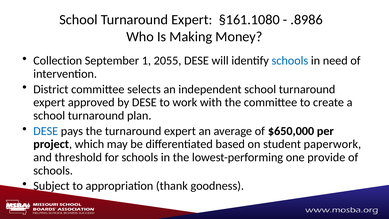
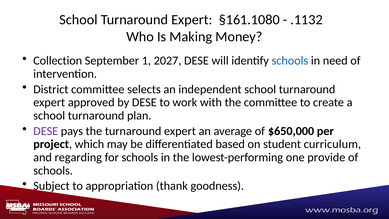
.8986: .8986 -> .1132 (307, 20)
2055: 2055 -> 2027 (168, 61)
DESE colour: blue -> purple (46, 131)
paperwork: paperwork -> curriculum (332, 144)
threshold: threshold -> regarding (78, 157)
